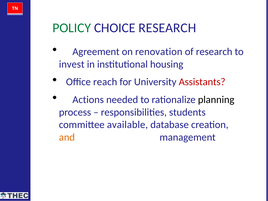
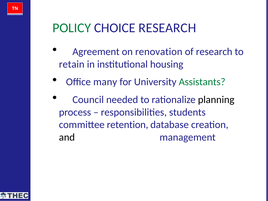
invest: invest -> retain (72, 64)
reach: reach -> many (105, 82)
Assistants colour: red -> green (202, 82)
Actions: Actions -> Council (88, 100)
available: available -> retention (128, 125)
and colour: orange -> black (67, 137)
